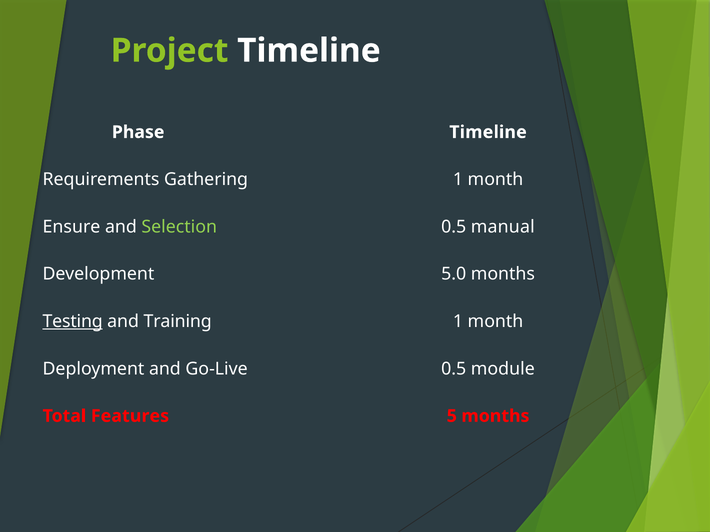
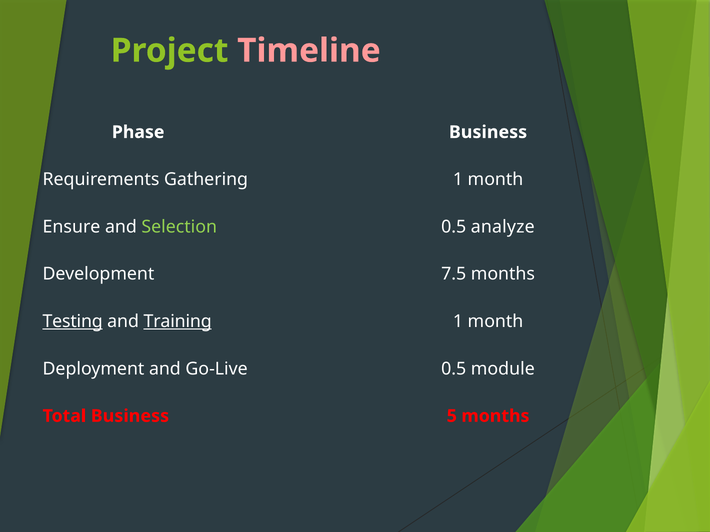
Timeline colour: white -> pink (309, 51)
Phase Timeline: Timeline -> Business (488, 132)
manual: manual -> analyze (503, 227)
5.0: 5.0 -> 7.5 (454, 274)
Training underline: none -> present (178, 322)
Total Features: Features -> Business (130, 416)
